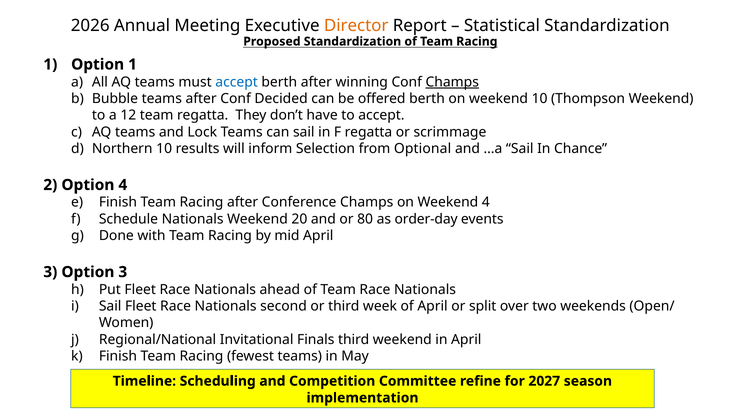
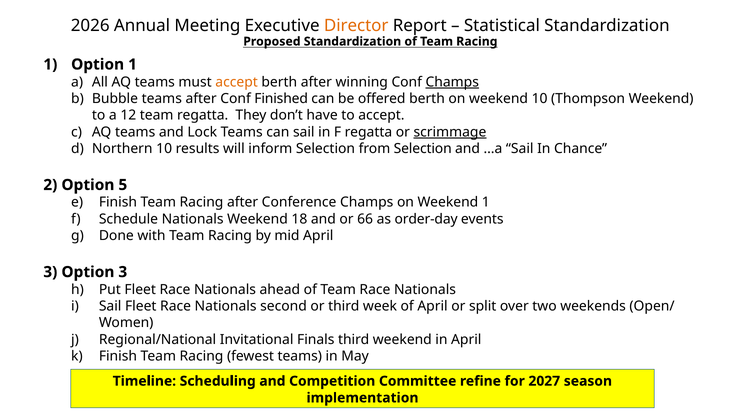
accept colour: blue -> orange (237, 82)
Decided: Decided -> Finished (281, 99)
scrimmage underline: none -> present (450, 132)
from Optional: Optional -> Selection (423, 149)
Option 4: 4 -> 5 (123, 185)
Weekend 4: 4 -> 1 (486, 202)
20: 20 -> 18 (299, 219)
80: 80 -> 66 (365, 219)
